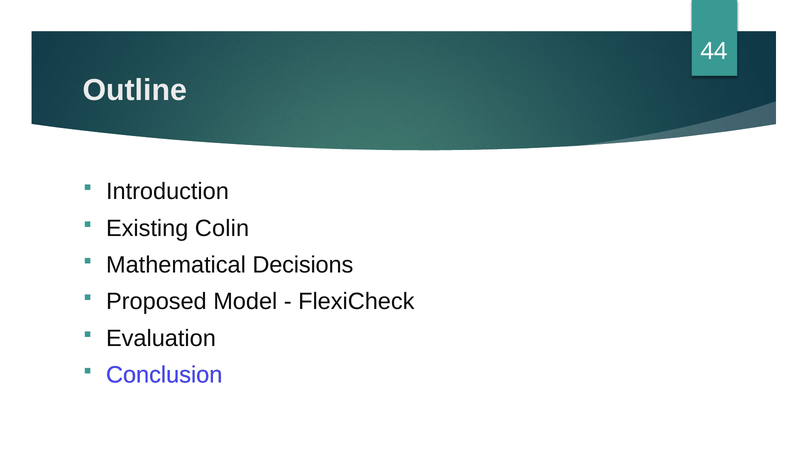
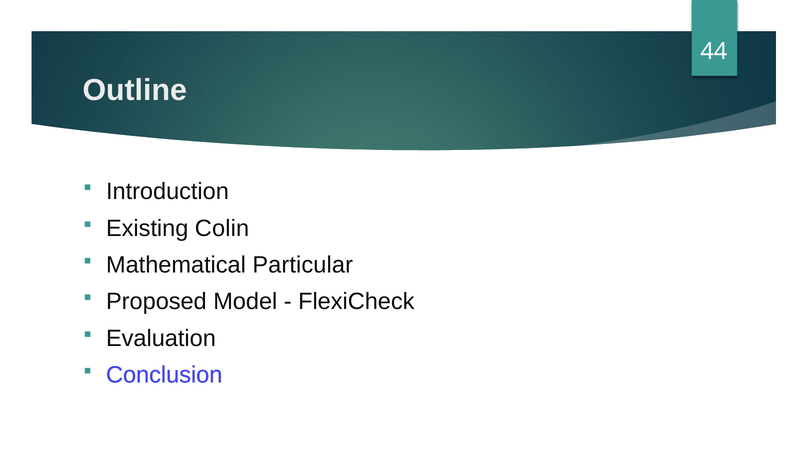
Decisions: Decisions -> Particular (303, 265)
